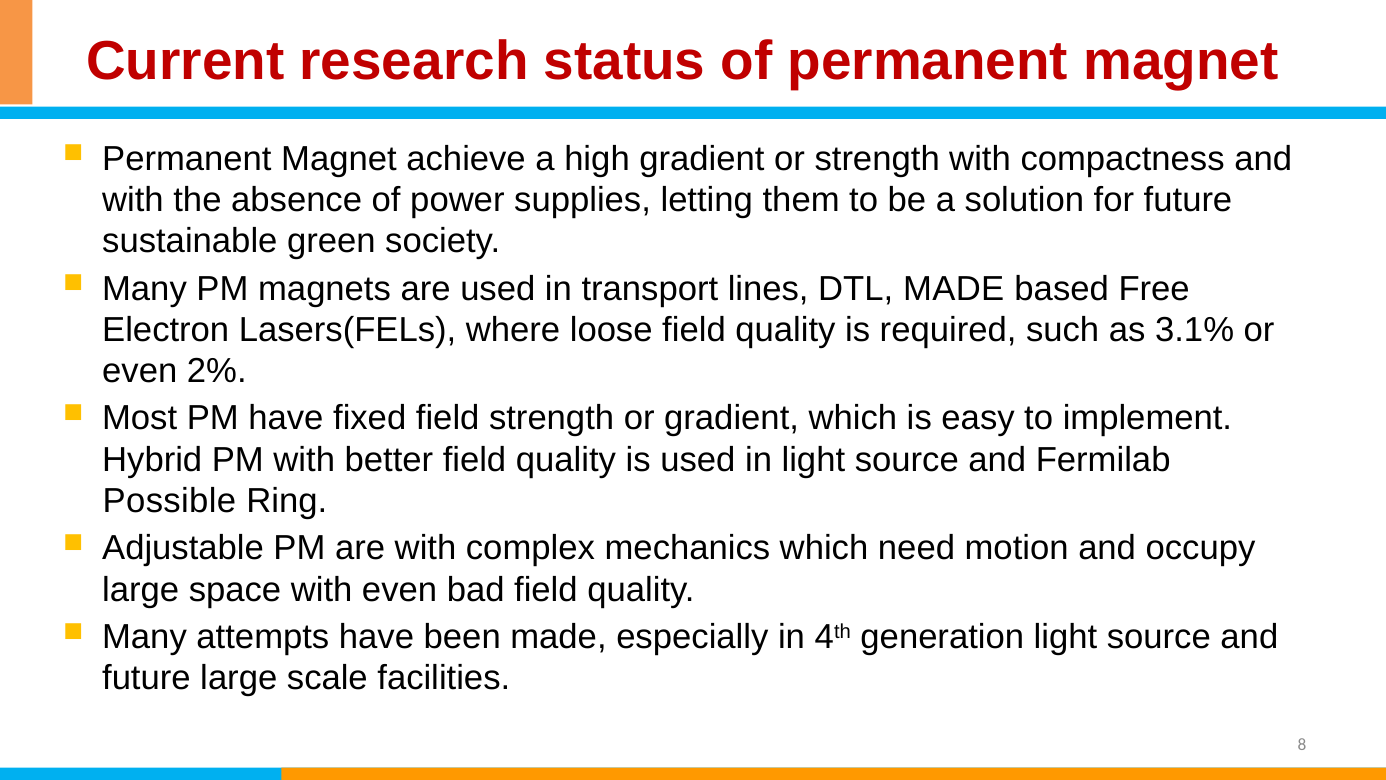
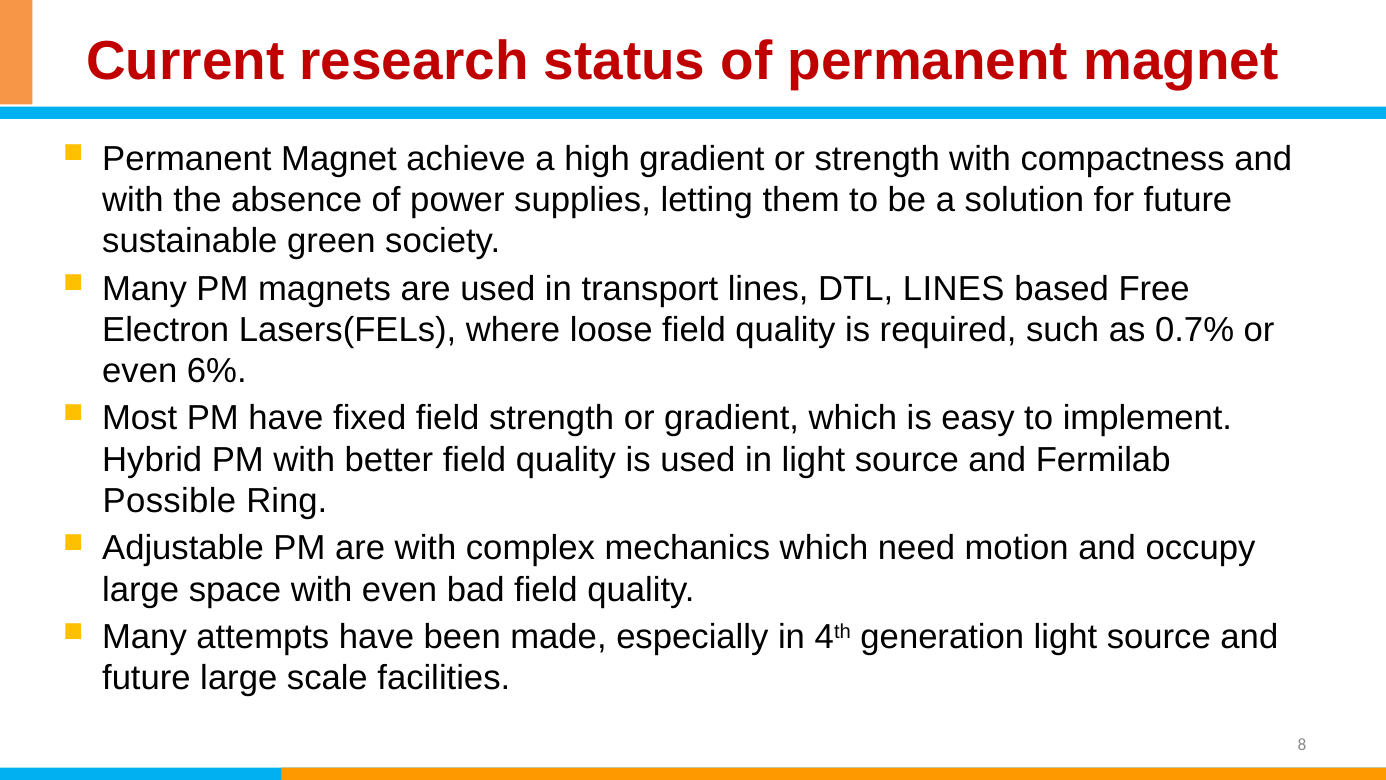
DTL MADE: MADE -> LINES (954, 288)
3.1%: 3.1% -> 0.7% (1195, 330)
2%: 2% -> 6% (217, 371)
